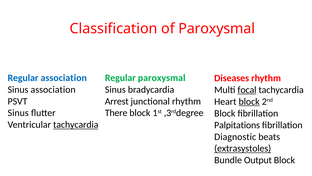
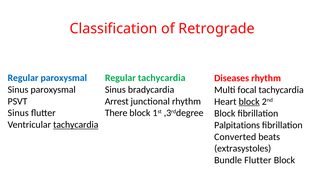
of Paroxysmal: Paroxysmal -> Retrograde (217, 29)
Regular association: association -> paroxysmal (64, 78)
Regular paroxysmal: paroxysmal -> tachycardia (162, 78)
Sinus association: association -> paroxysmal (53, 89)
focal underline: present -> none (247, 90)
Diagnostic: Diagnostic -> Converted (235, 136)
extrasystoles underline: present -> none (243, 148)
Bundle Output: Output -> Flutter (258, 160)
